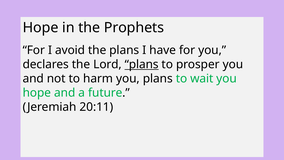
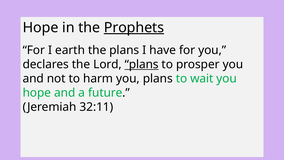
Prophets underline: none -> present (134, 28)
avoid: avoid -> earth (70, 50)
20:11: 20:11 -> 32:11 (96, 107)
